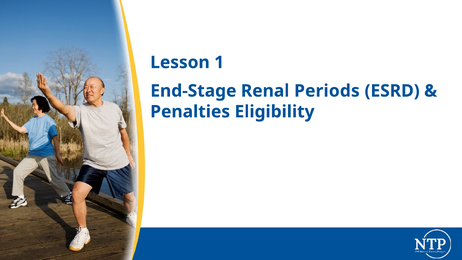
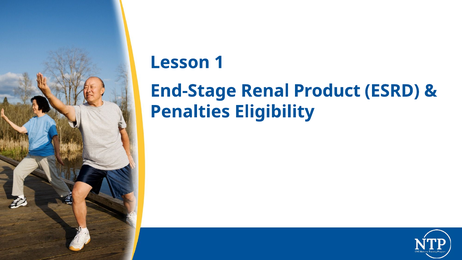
Periods: Periods -> Product (327, 91)
